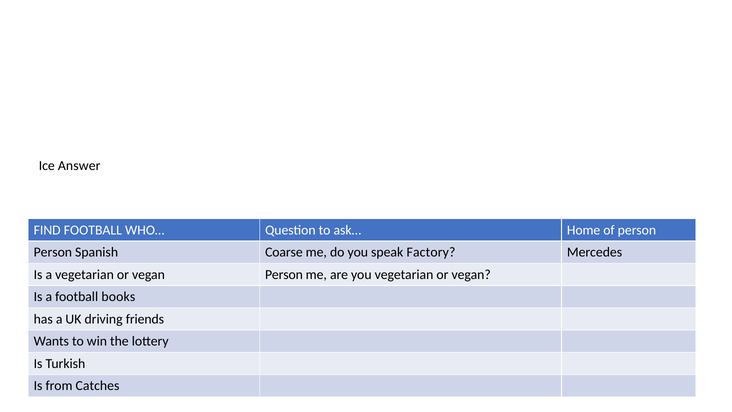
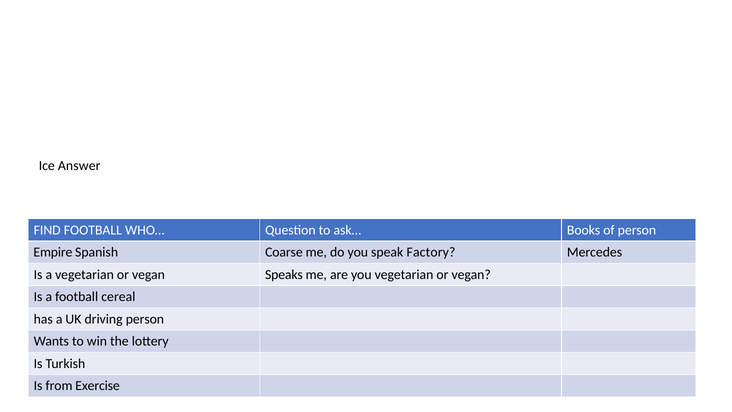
Home: Home -> Books (584, 230)
Person: Person -> Empire (53, 252)
vegan Person: Person -> Speaks (284, 274)
books: books -> cereal (118, 297)
driving friends: friends -> person (145, 319)
Catches: Catches -> Exercise (98, 386)
